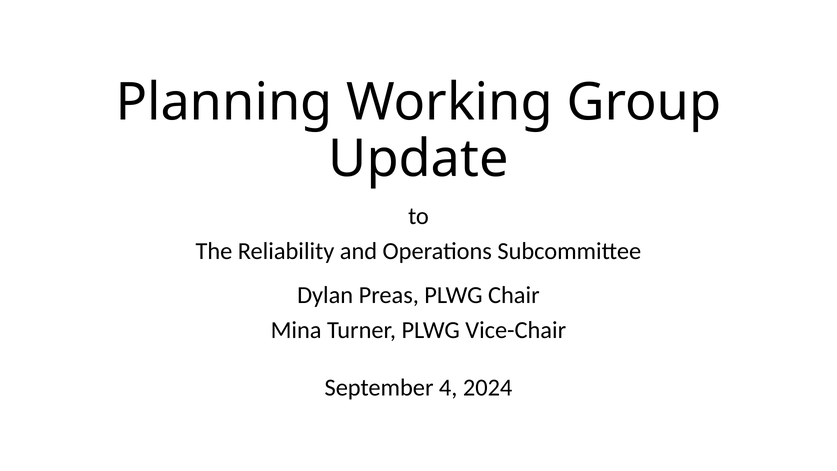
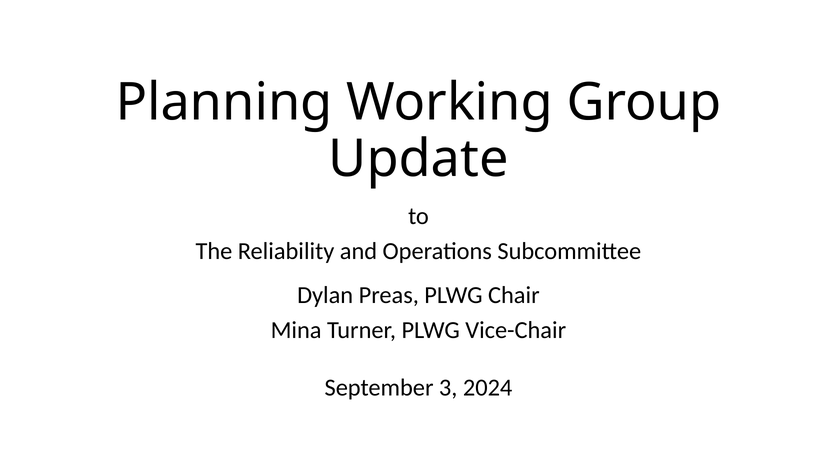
4: 4 -> 3 (448, 388)
